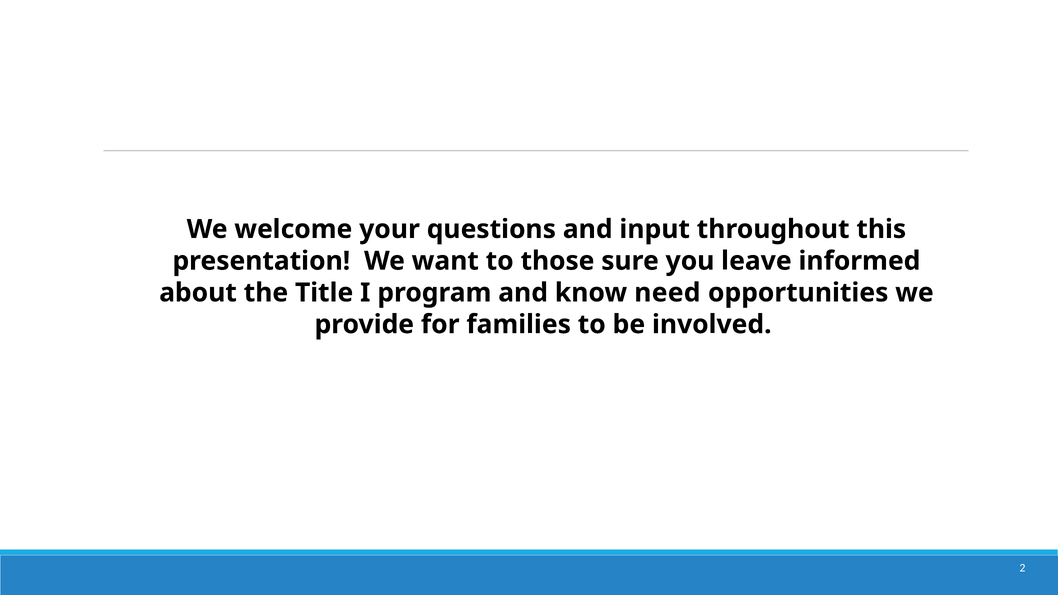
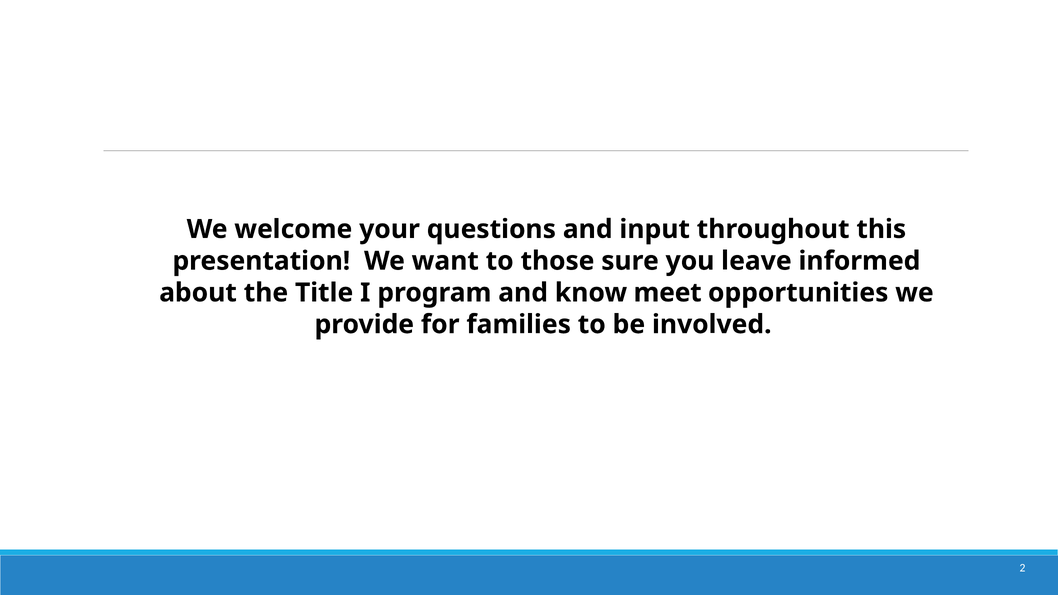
need: need -> meet (668, 293)
